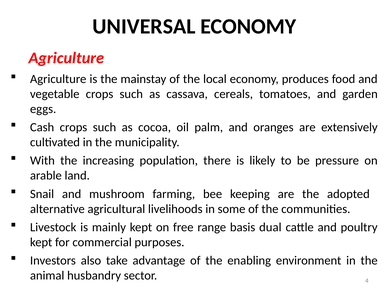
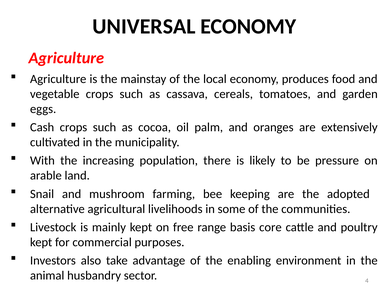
dual: dual -> core (270, 227)
